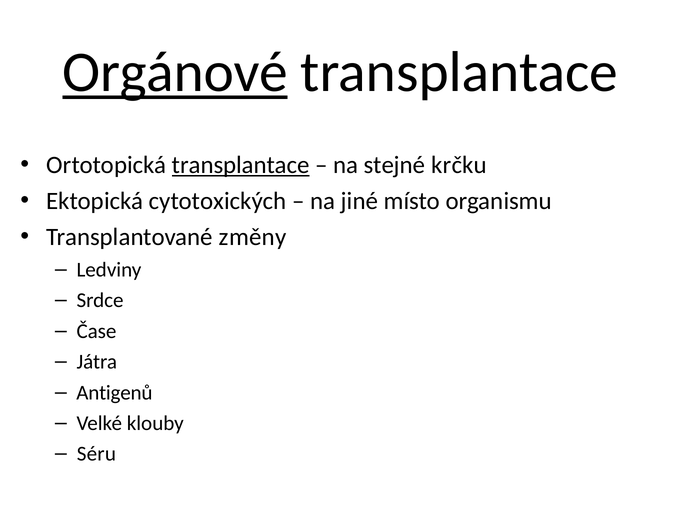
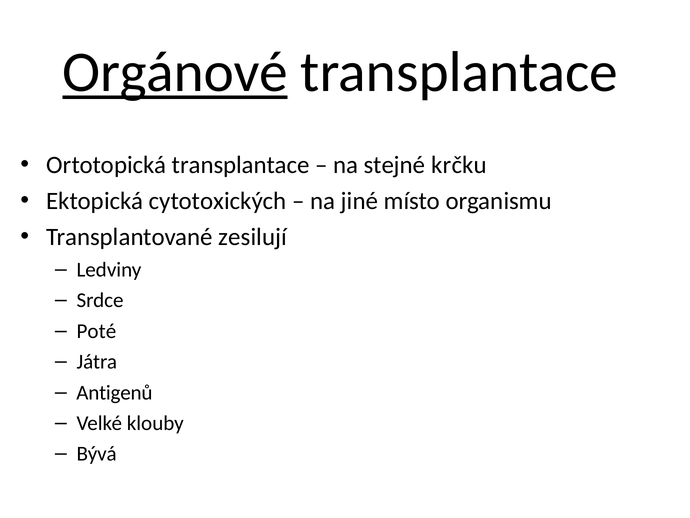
transplantace underline: present -> none (241, 165)
změny: změny -> zesilují (253, 237)
Čase: Čase -> Poté (96, 331)
Séru: Séru -> Bývá (97, 454)
